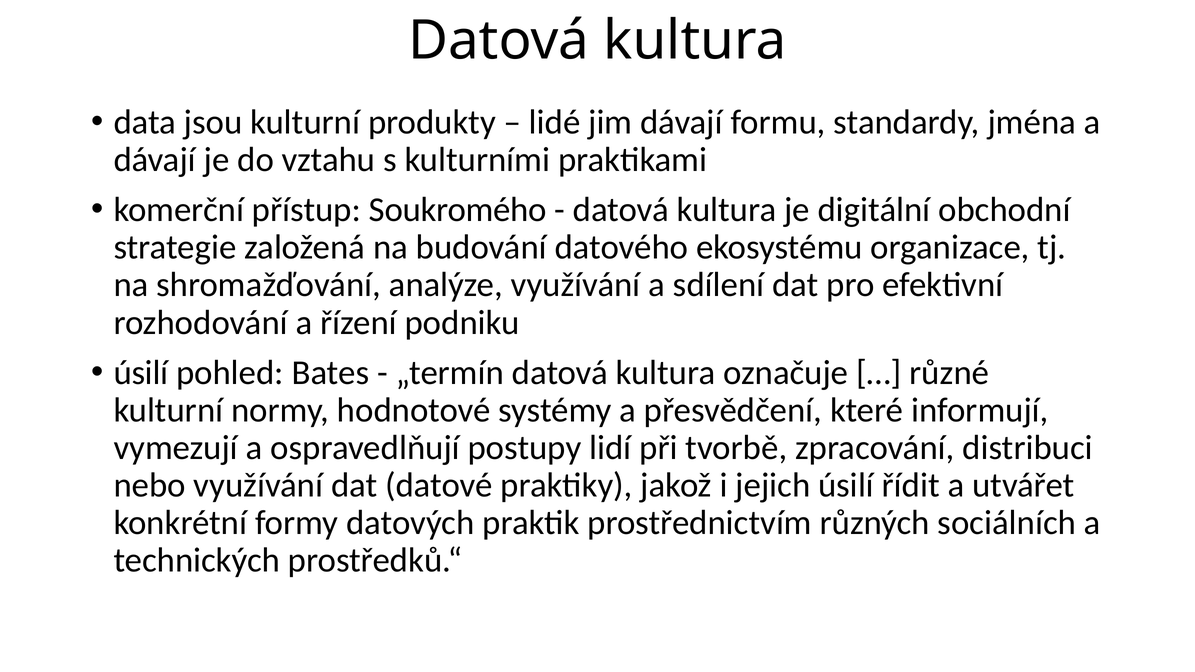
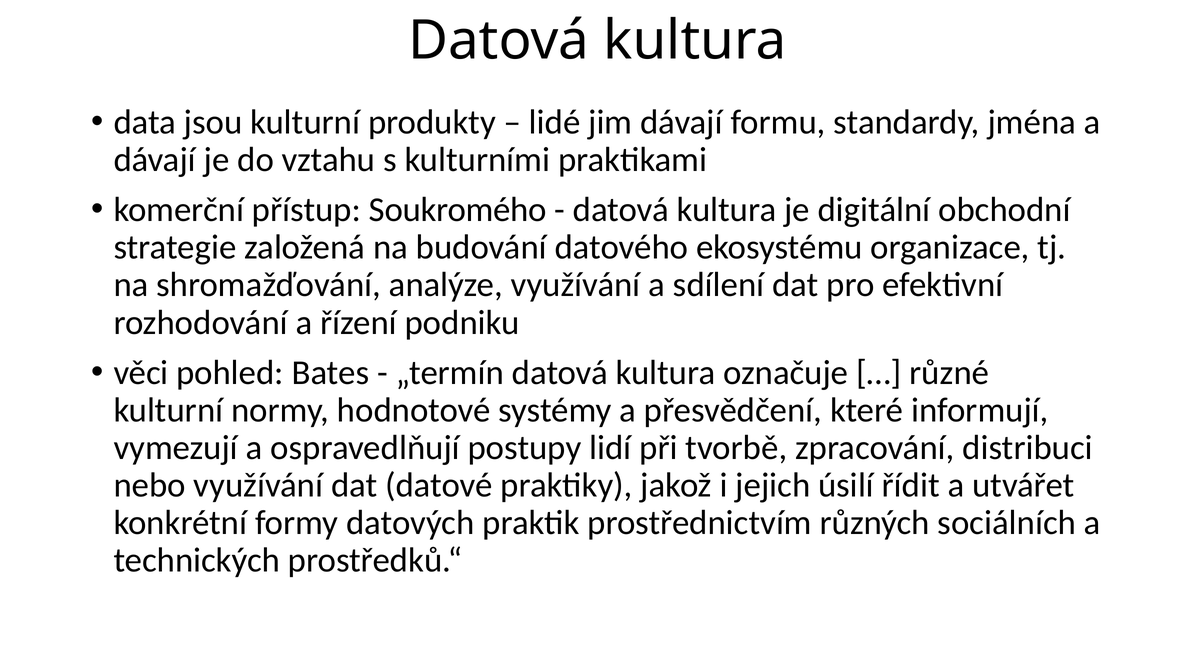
úsilí: úsilí -> věci (141, 373)
